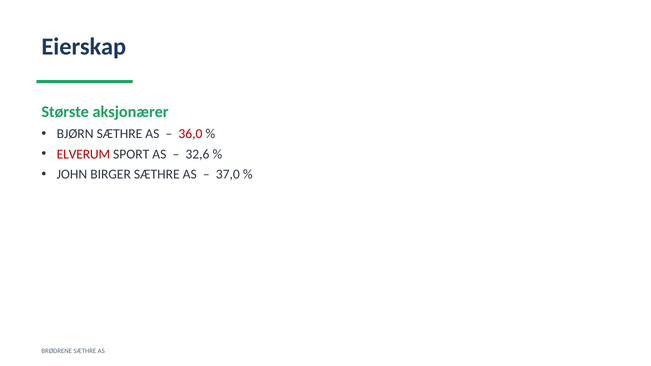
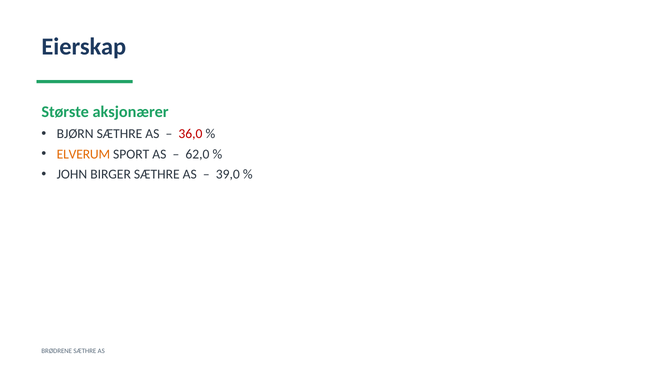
ELVERUM colour: red -> orange (83, 154)
32,6: 32,6 -> 62,0 (197, 154)
37,0: 37,0 -> 39,0 (228, 175)
